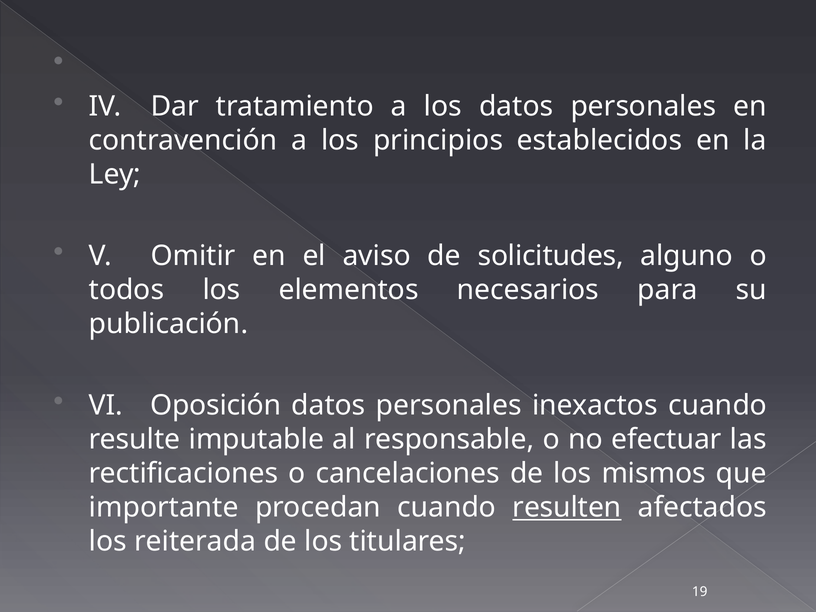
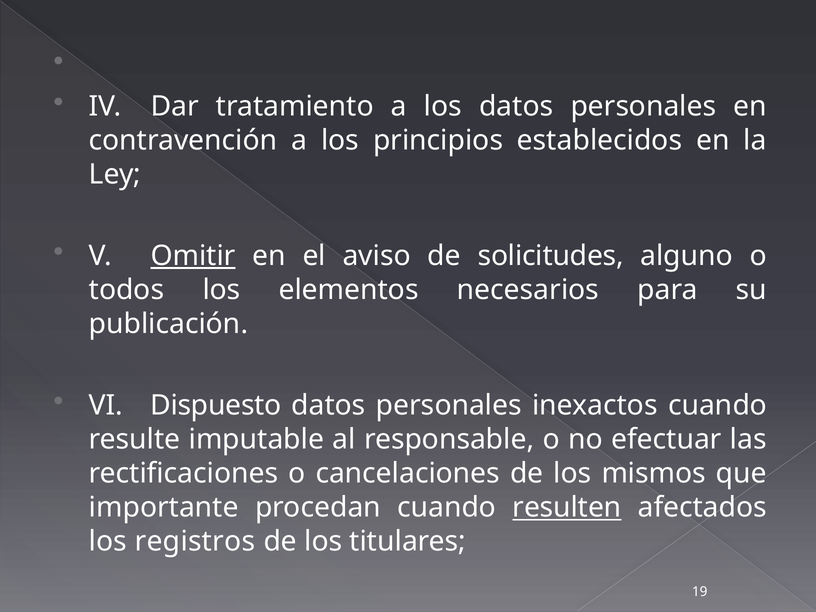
Omitir underline: none -> present (193, 256)
Oposición: Oposición -> Dispuesto (216, 405)
reiterada: reiterada -> registros (195, 541)
